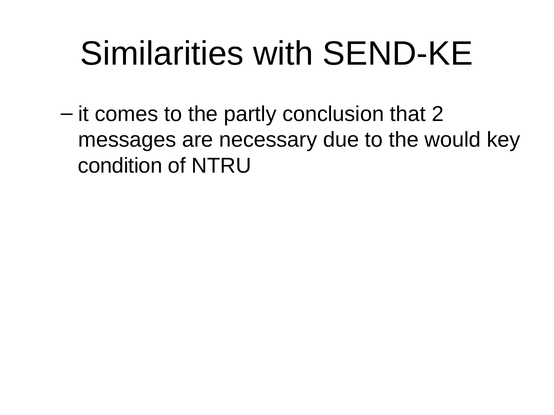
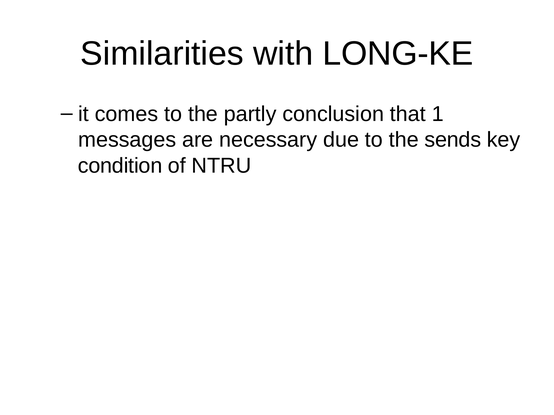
SEND-KE: SEND-KE -> LONG-KE (398, 54)
2: 2 -> 1 (438, 114)
would: would -> sends (453, 140)
